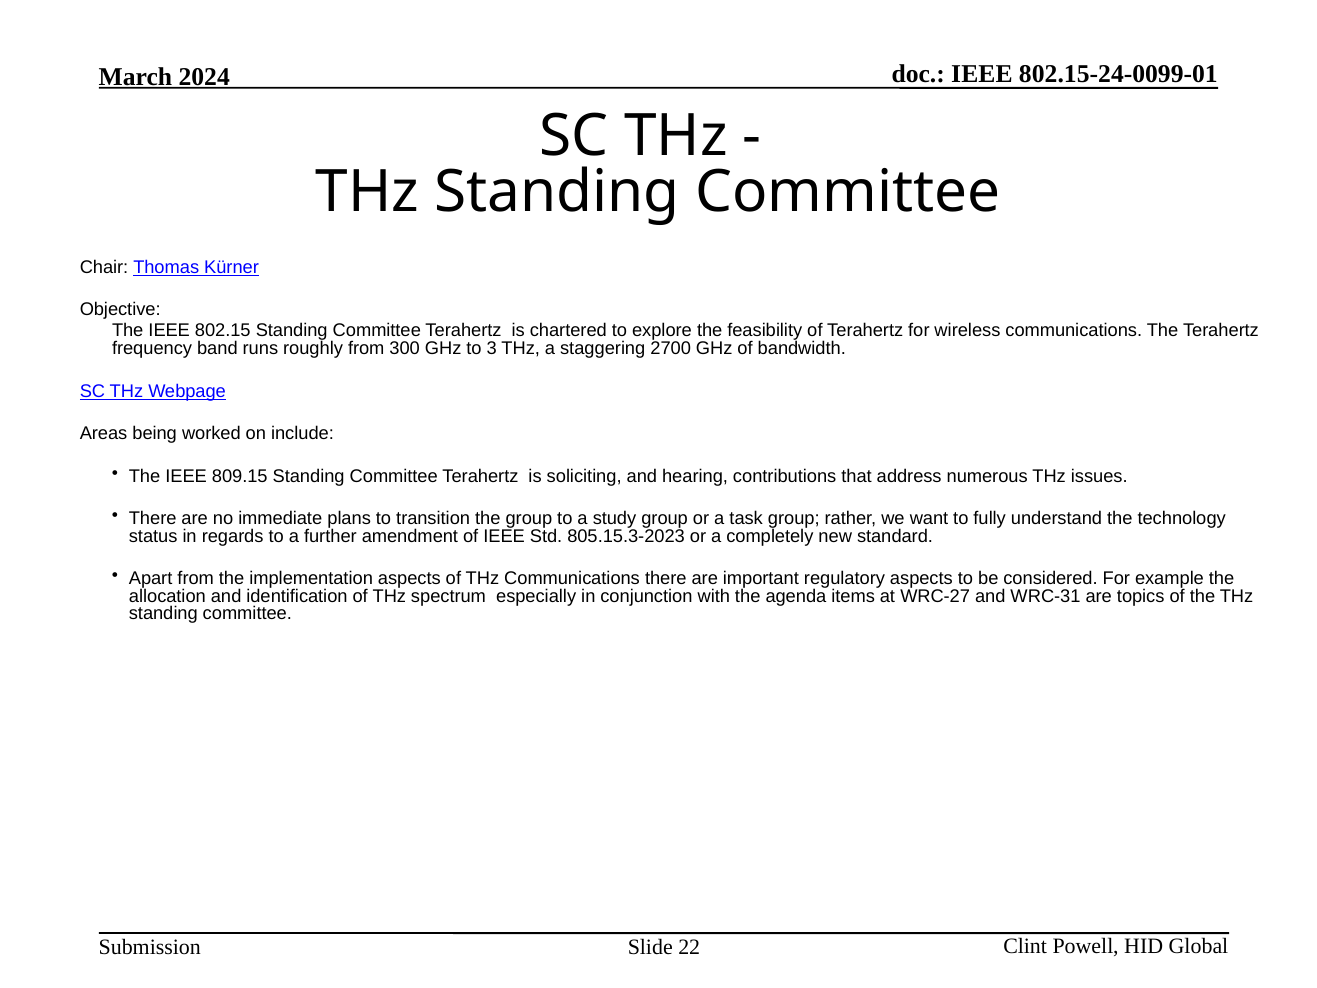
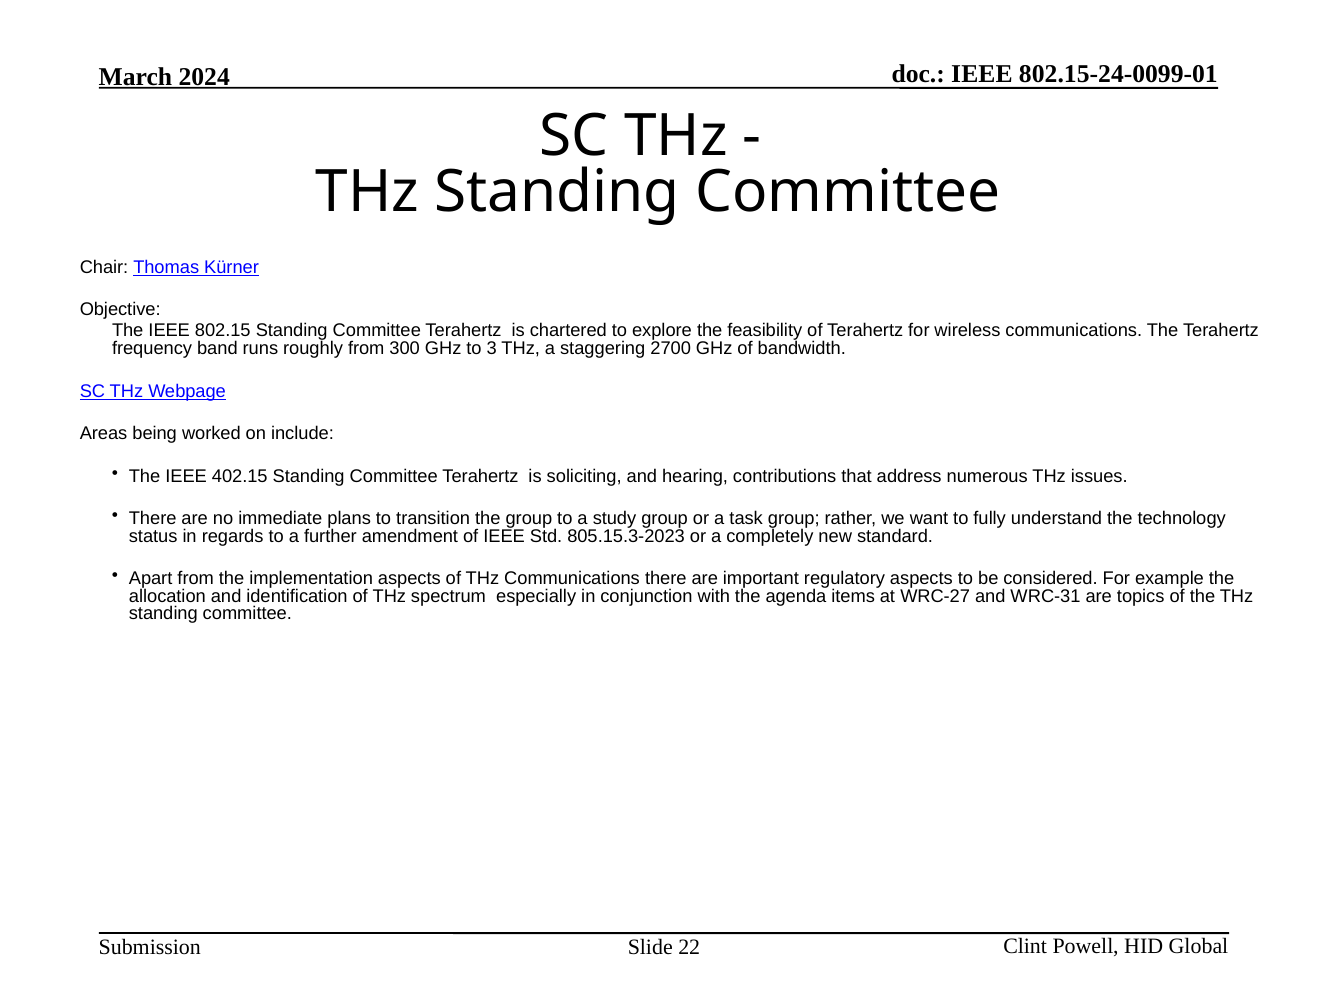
809.15: 809.15 -> 402.15 (240, 476)
